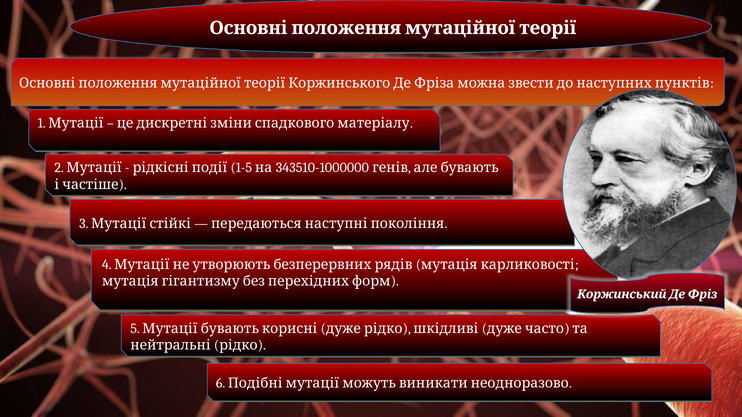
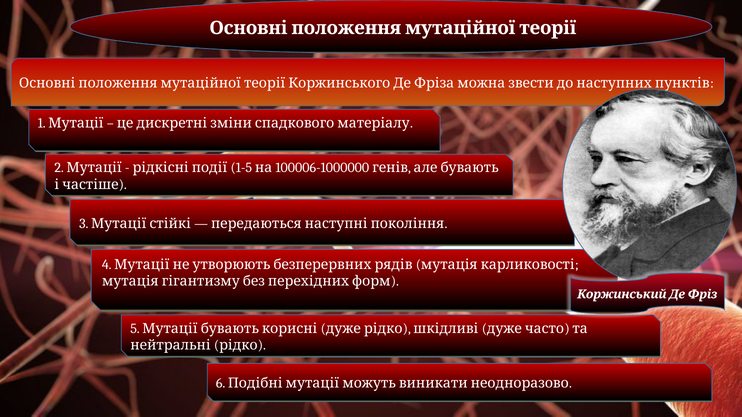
343510-1000000: 343510-1000000 -> 100006-1000000 (322, 168)
